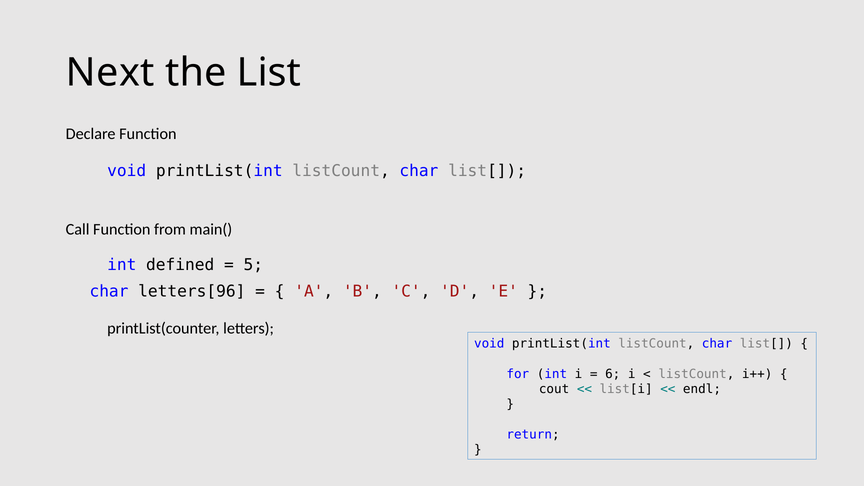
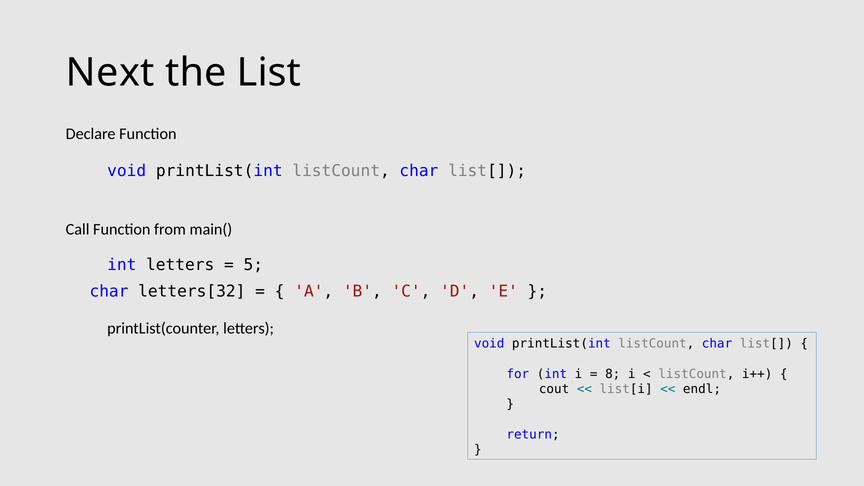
int defined: defined -> letters (180, 265)
letters[96: letters[96 -> letters[32 (192, 291)
6: 6 -> 8 (613, 374)
